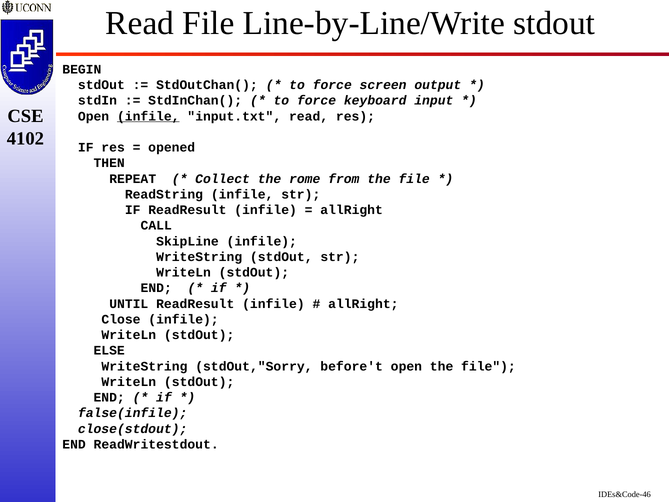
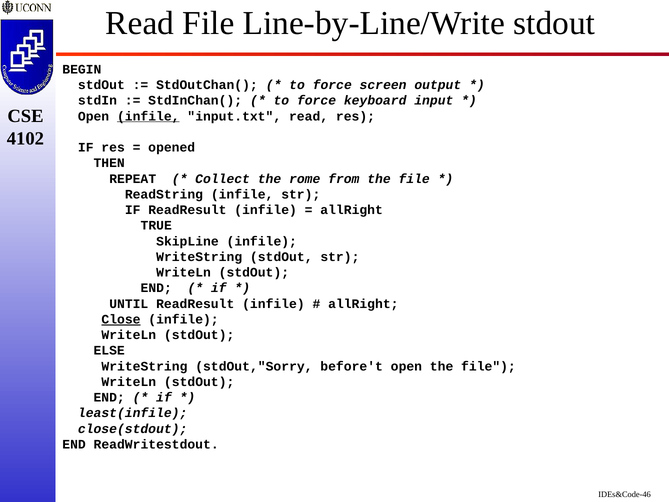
CALL: CALL -> TRUE (156, 226)
Close underline: none -> present (121, 319)
false(infile: false(infile -> least(infile (133, 413)
